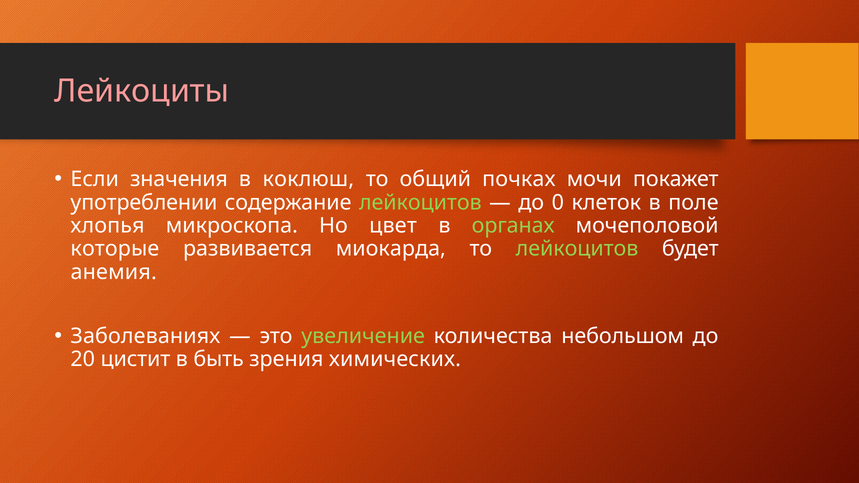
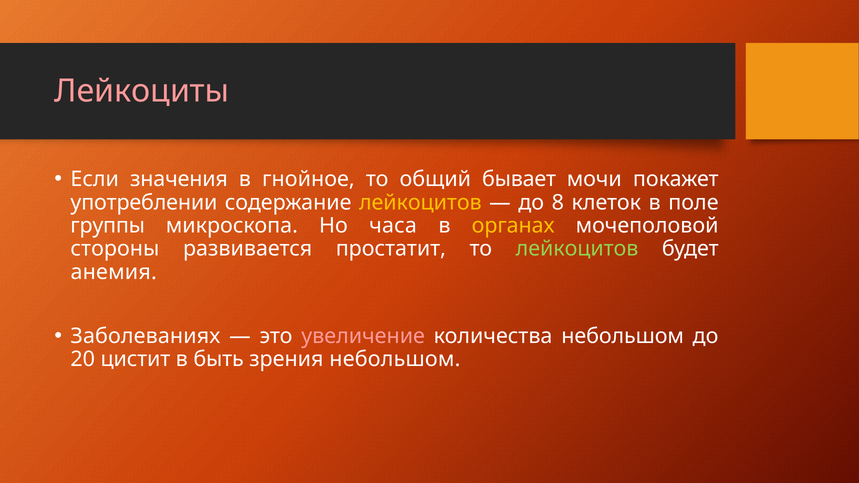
коклюш: коклюш -> гнойное (308, 179)
почках: почках -> бывает (519, 179)
лейкоцитов colour: light green -> yellow (420, 203)
0: 0 -> 8 (558, 203)
хлопья: хлопья -> группы (108, 226)
цвет: цвет -> часа (393, 226)
органах colour: light green -> yellow (513, 226)
которые: которые -> стороны (115, 249)
миокарда: миокарда -> простатит (391, 249)
увеличение colour: light green -> pink (363, 336)
зрения химических: химических -> небольшом (395, 360)
